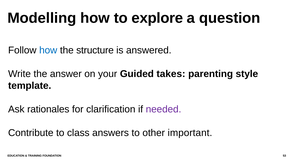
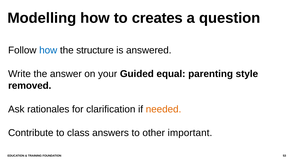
explore: explore -> creates (157, 18)
takes: takes -> equal (171, 74)
template: template -> removed (30, 86)
needed colour: purple -> orange (164, 109)
